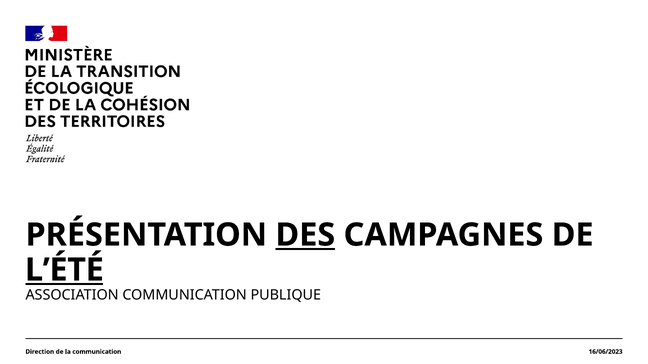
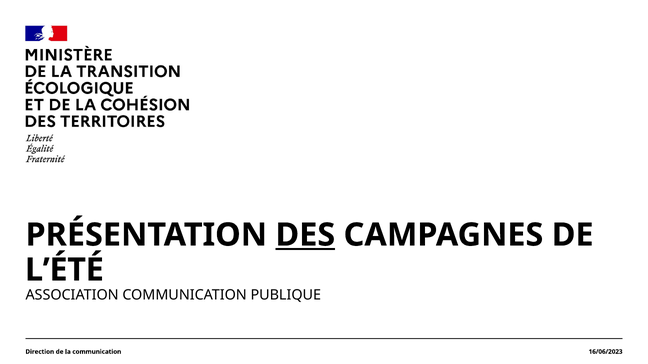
L’ÉTÉ underline: present -> none (64, 270)
